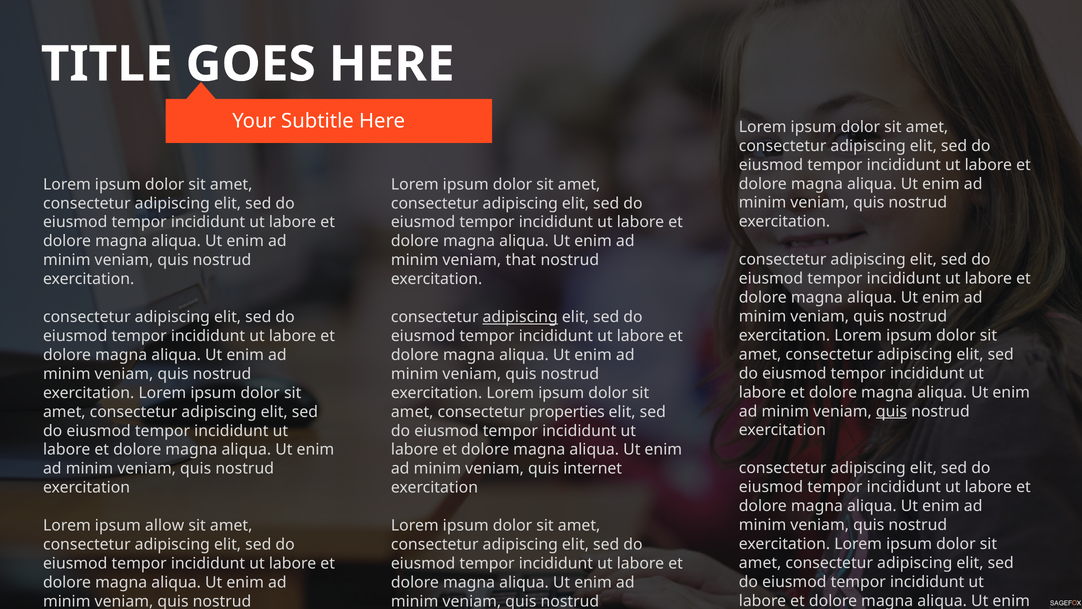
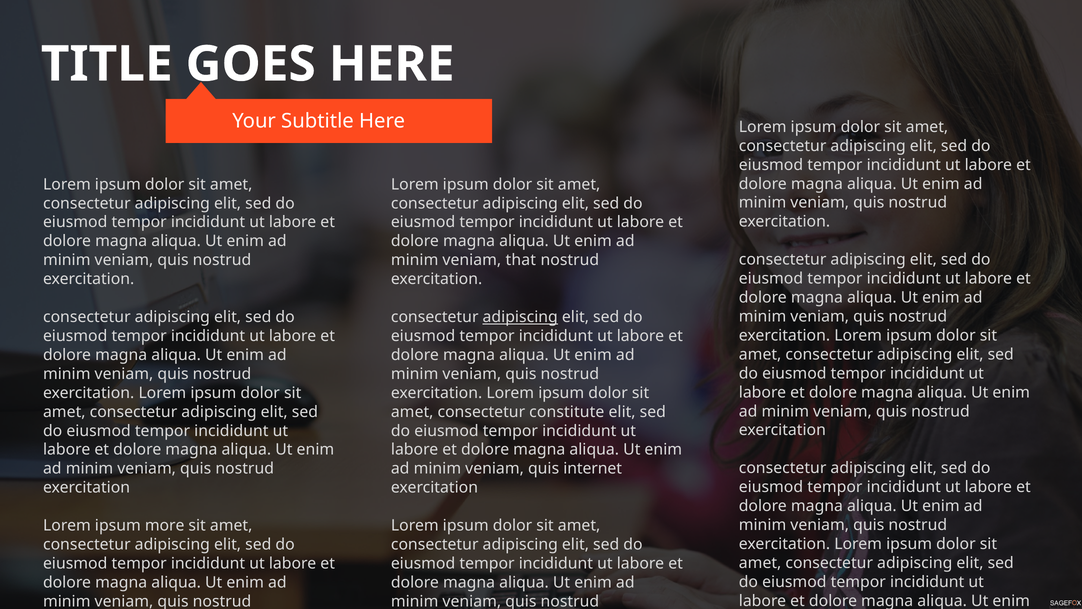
quis underline: present -> none (891, 411)
properties: properties -> constitute (567, 412)
allow: allow -> more (165, 525)
